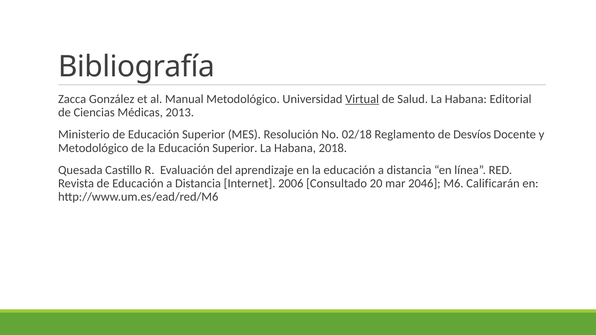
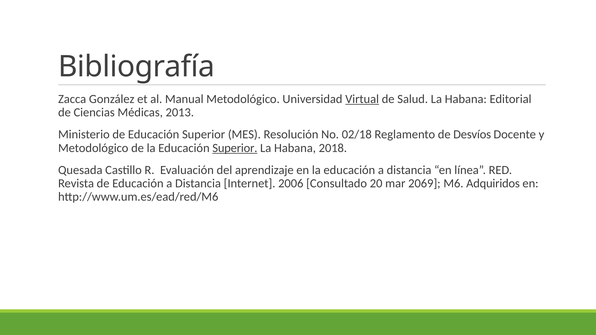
Superior underline: none -> present (235, 148)
2046: 2046 -> 2069 (424, 184)
Calificarán: Calificarán -> Adquiridos (493, 184)
